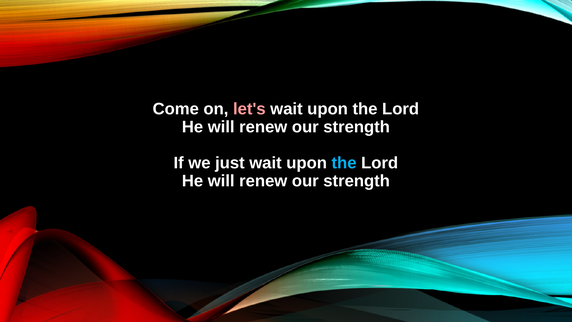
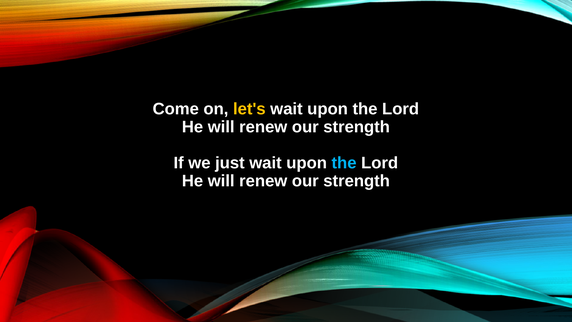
let's colour: pink -> yellow (249, 109)
